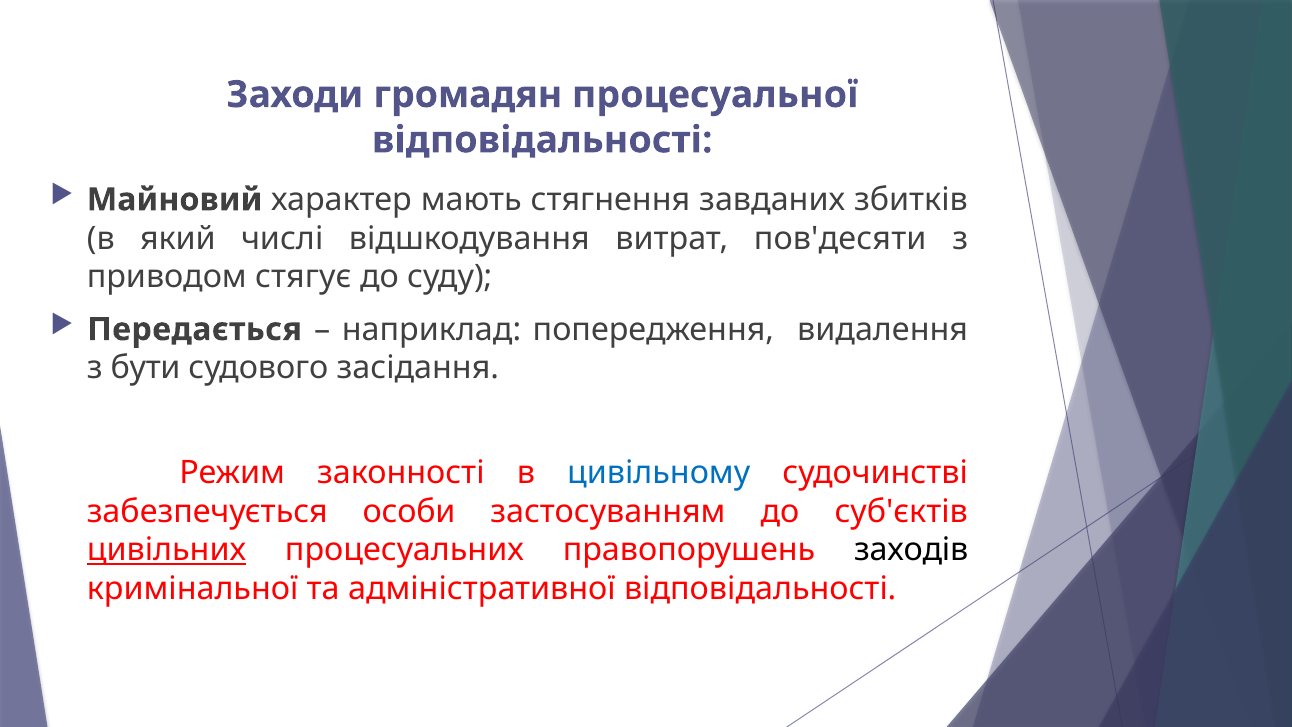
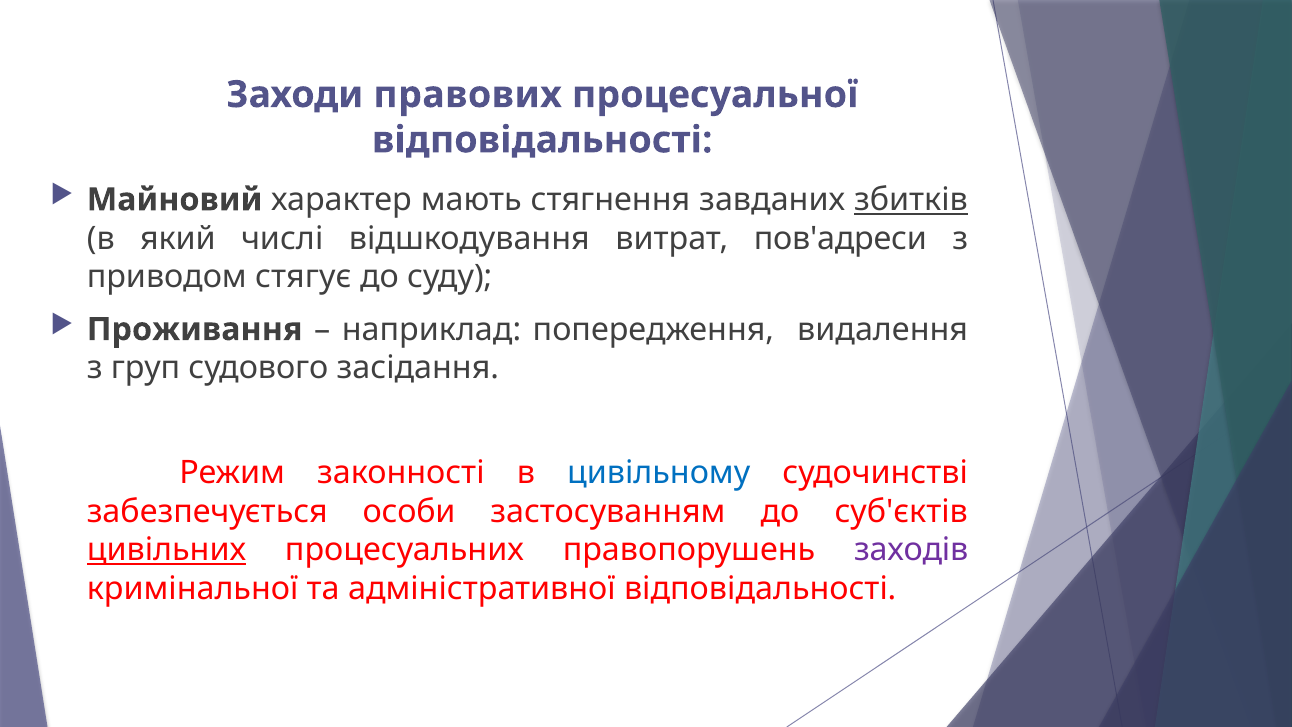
громадян: громадян -> правових (468, 95)
збитків underline: none -> present (911, 200)
пов'десяти: пов'десяти -> пов'адреси (840, 238)
Передається: Передається -> Проживання (195, 329)
бути: бути -> груп (146, 368)
заходів colour: black -> purple (911, 550)
